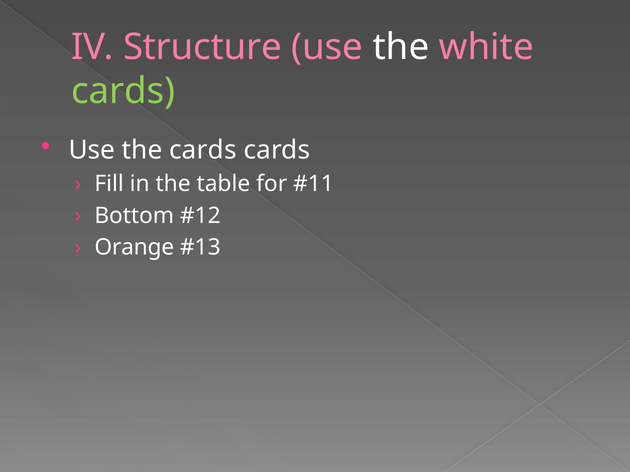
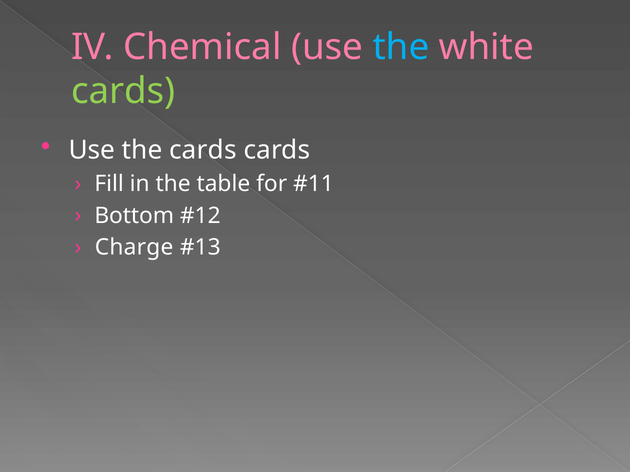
Structure: Structure -> Chemical (202, 47)
the colour: white -> light blue (401, 47)
Orange: Orange -> Charge (134, 248)
